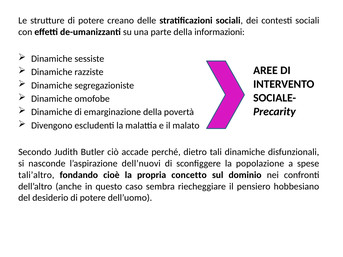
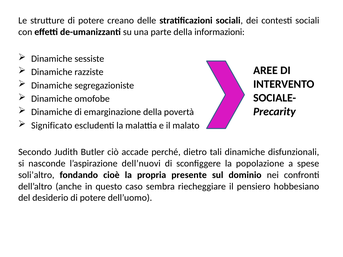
Divengono: Divengono -> Significato (52, 126)
tali’altro: tali’altro -> soli’altro (36, 175)
concetto: concetto -> presente (189, 175)
